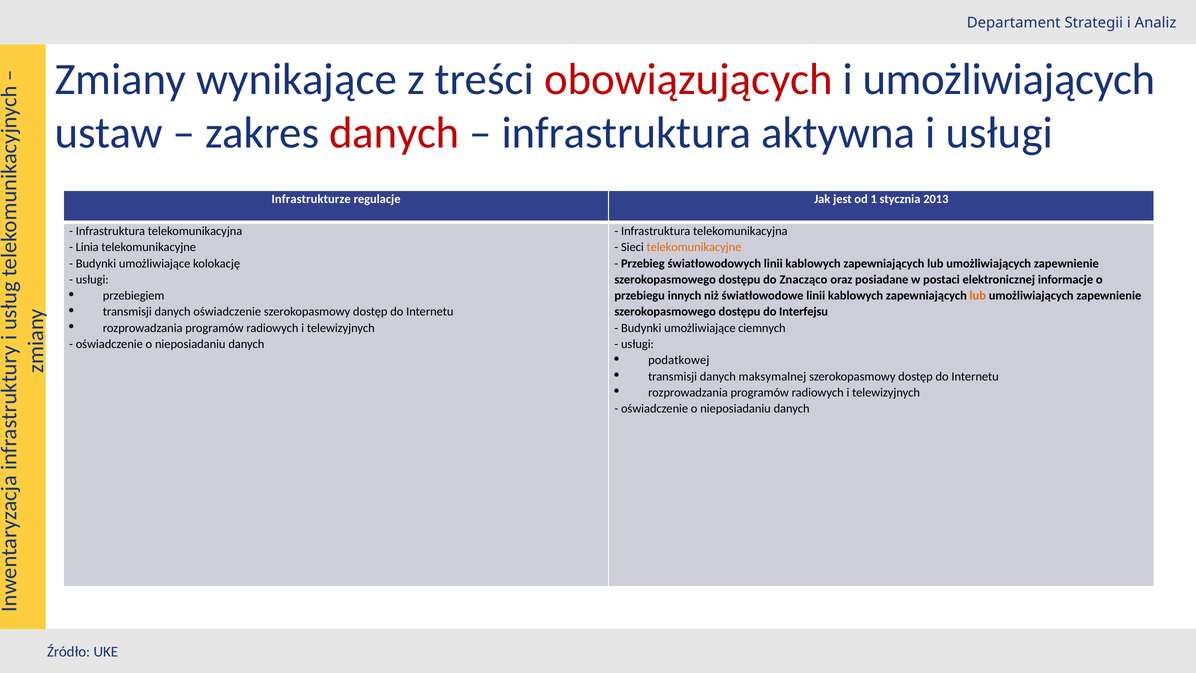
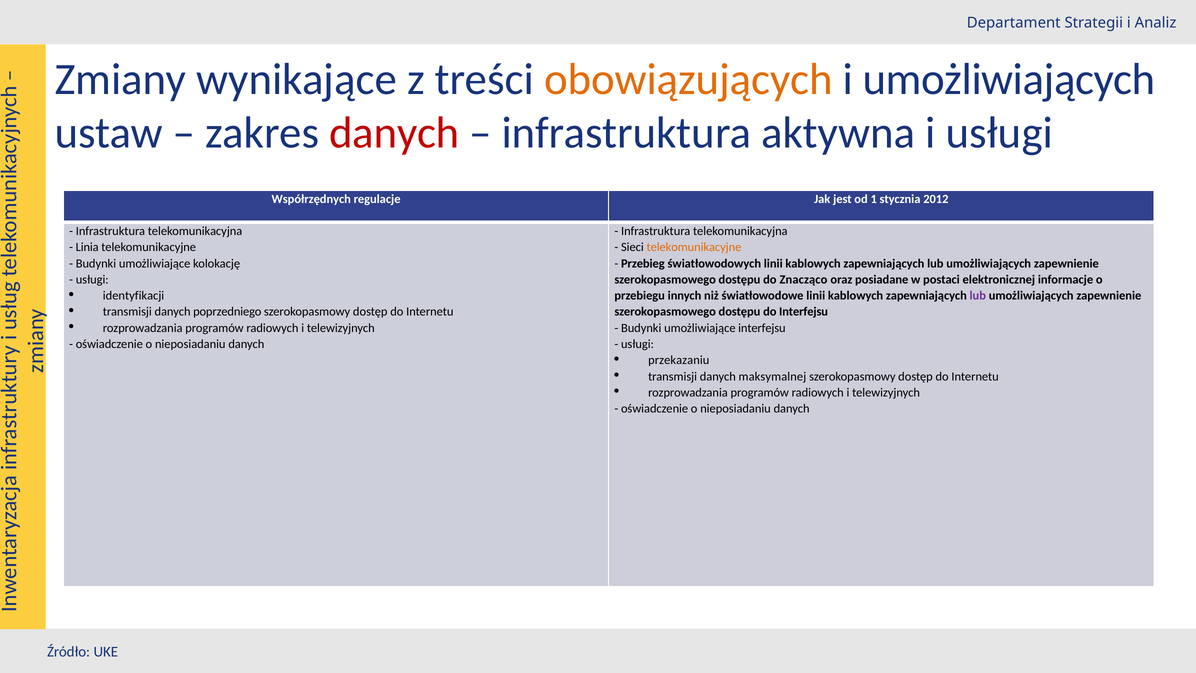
obowiązujących colour: red -> orange (688, 79)
Infrastrukturze: Infrastrukturze -> Współrzędnych (311, 199)
2013: 2013 -> 2012 (936, 199)
przebiegiem: przebiegiem -> identyfikacji (134, 296)
lub colour: orange -> purple (978, 296)
danych oświadczenie: oświadczenie -> poprzedniego (227, 312)
umożliwiające ciemnych: ciemnych -> interfejsu (762, 328)
podatkowej: podatkowej -> przekazaniu (679, 360)
